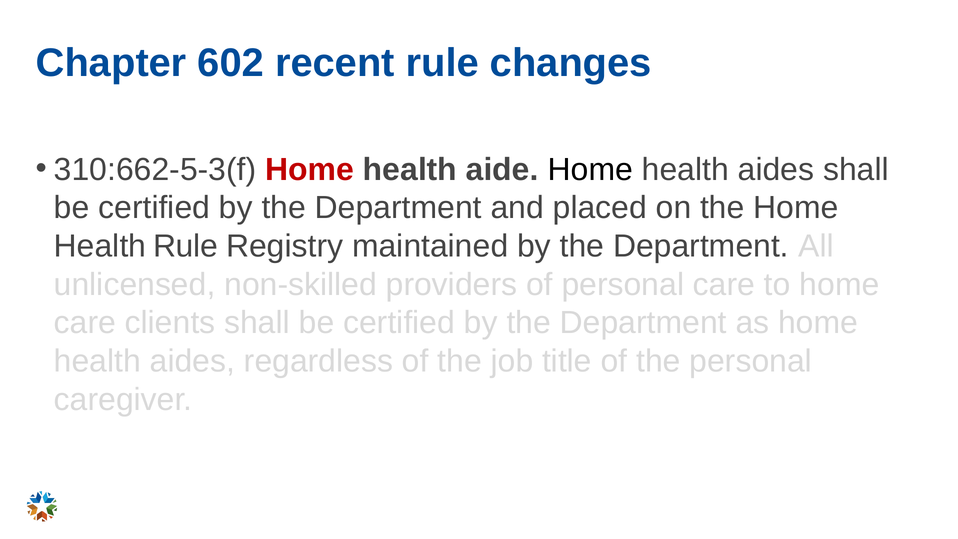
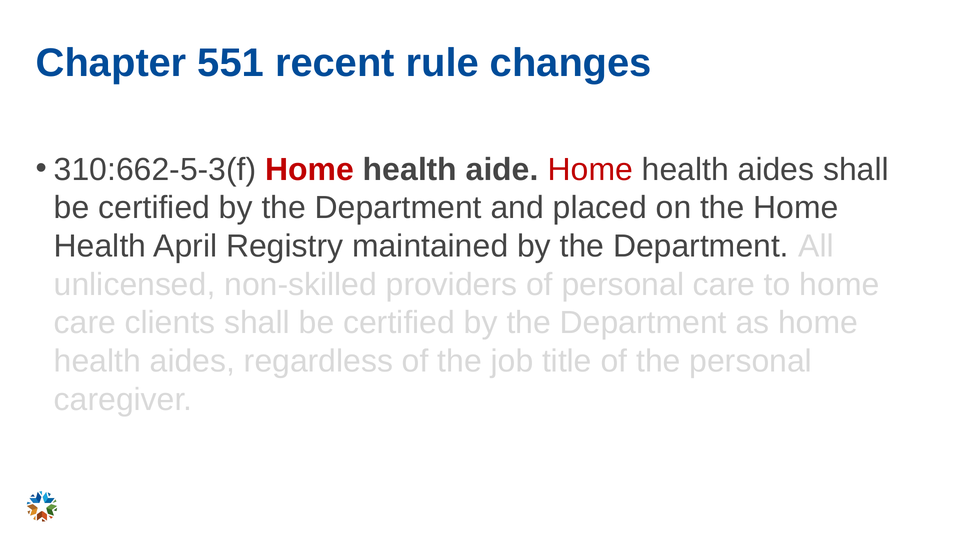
602: 602 -> 551 (231, 63)
Home colour: black -> red (590, 169)
Health Rule: Rule -> April (185, 246)
